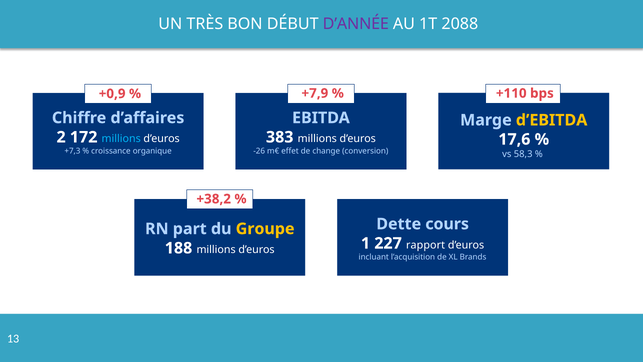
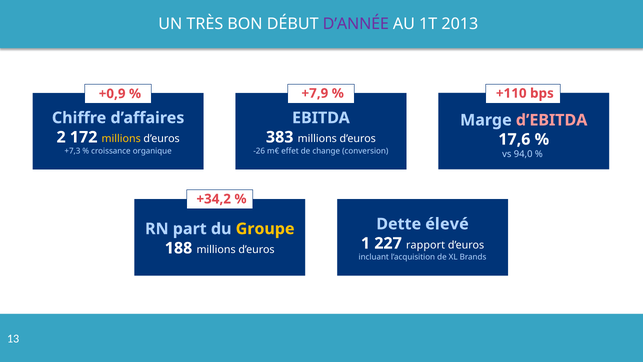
2088: 2088 -> 2013 (460, 24)
d’EBITDA colour: yellow -> pink (552, 120)
millions colour: light blue -> yellow (121, 139)
58,3: 58,3 -> 94,0 (523, 154)
+38,2: +38,2 -> +34,2 (214, 199)
cours: cours -> élevé (447, 224)
